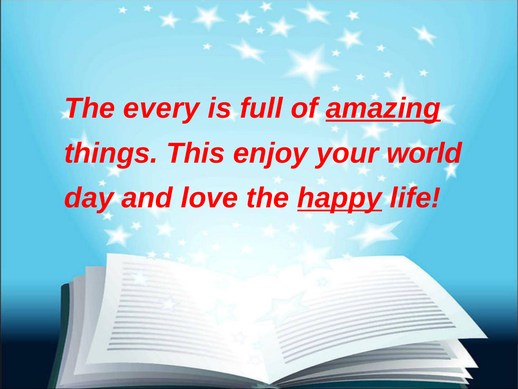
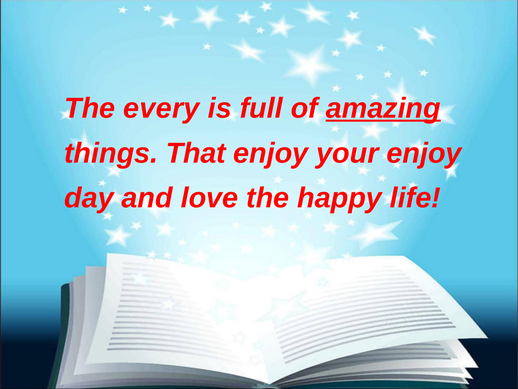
This: This -> That (196, 153)
your world: world -> enjoy (424, 153)
happy underline: present -> none (340, 198)
